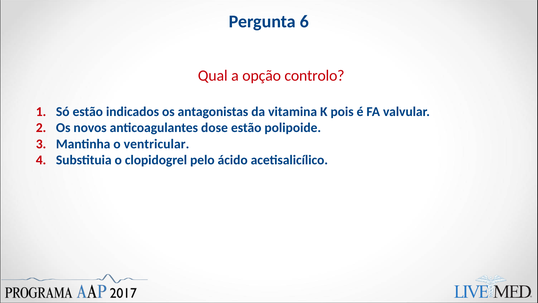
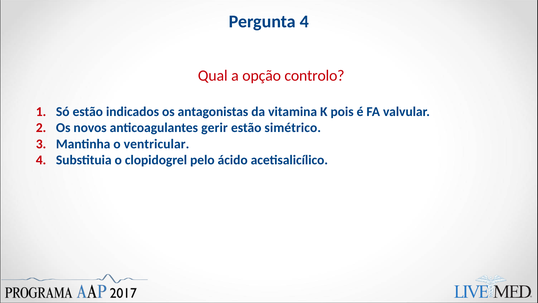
Pergunta 6: 6 -> 4 (304, 22)
dose: dose -> gerir (214, 128)
polipoide: polipoide -> simétrico (293, 128)
